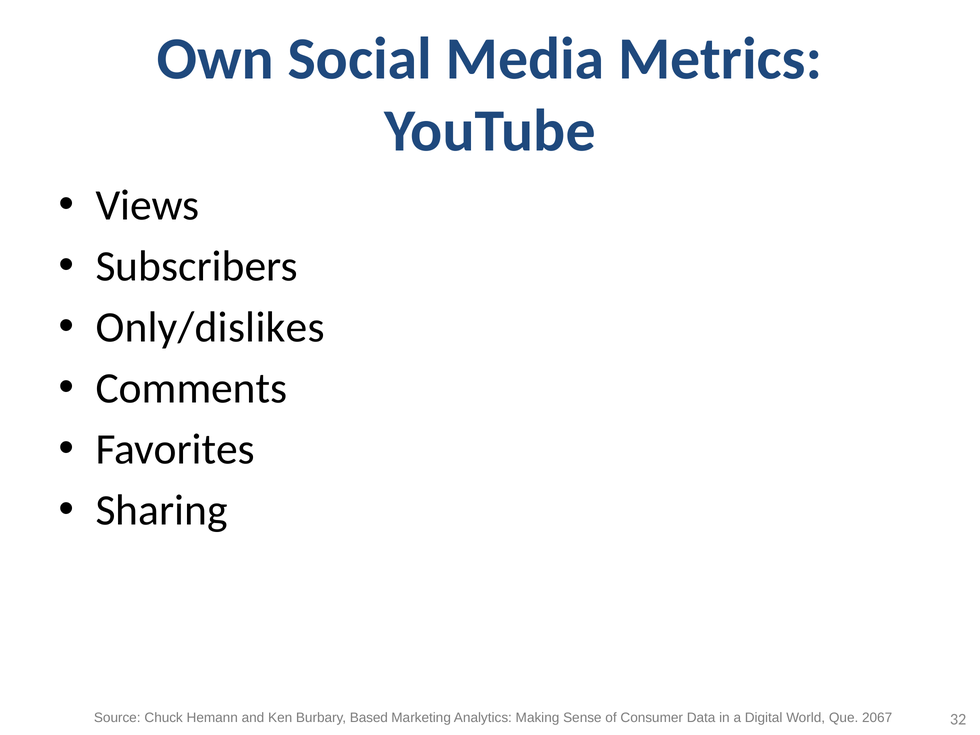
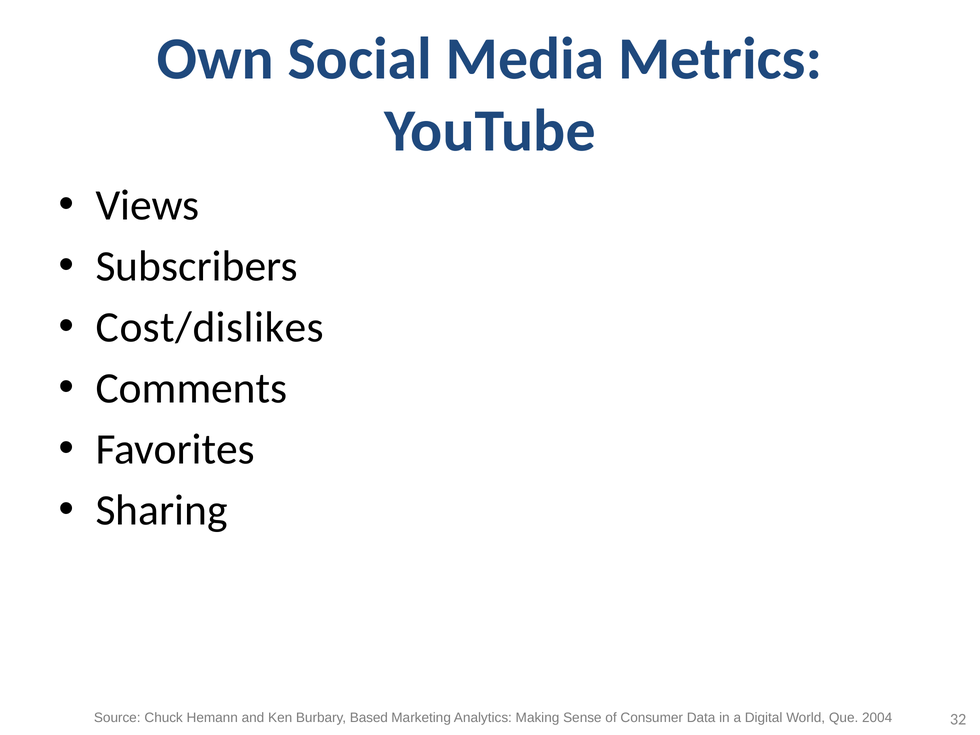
Only/dislikes: Only/dislikes -> Cost/dislikes (210, 328)
2067: 2067 -> 2004 (877, 718)
